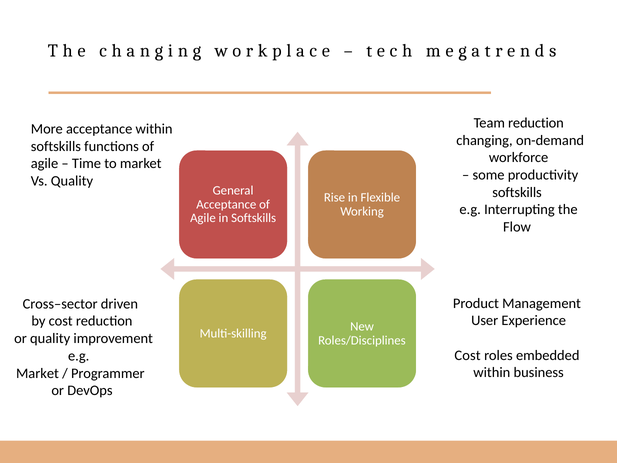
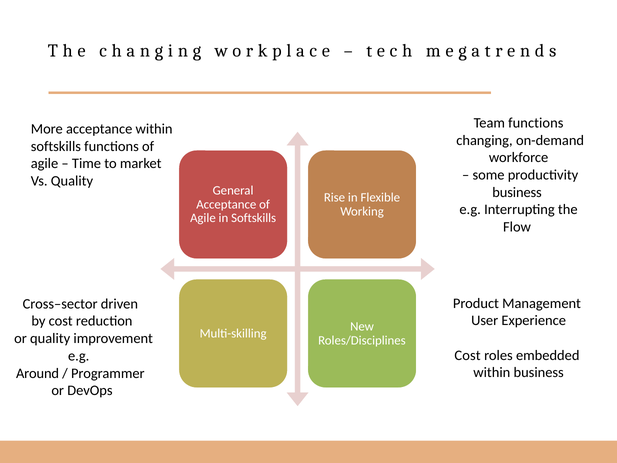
Team reduction: reduction -> functions (536, 123)
softskills: softskills -> business (517, 192)
Market: Market -> Around (38, 373)
